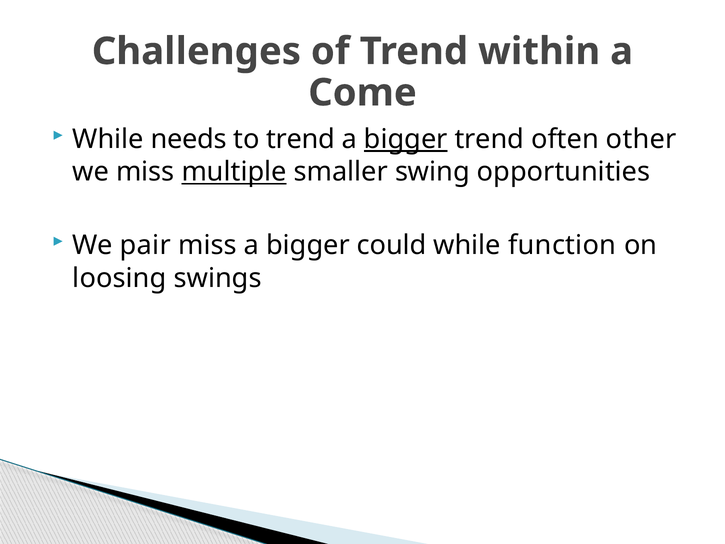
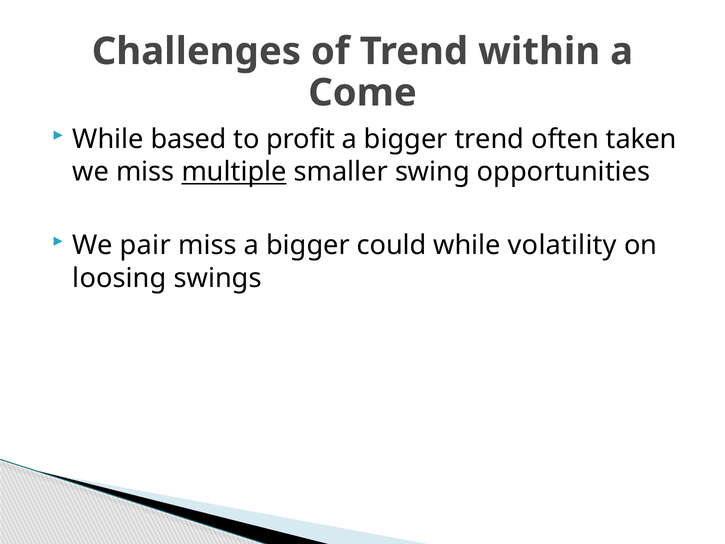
needs: needs -> based (189, 139)
to trend: trend -> profit (301, 139)
bigger underline: present -> none (406, 139)
other: other -> taken (641, 139)
function: function -> volatility (562, 245)
